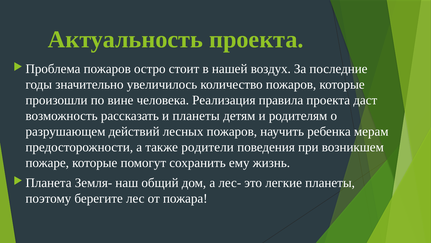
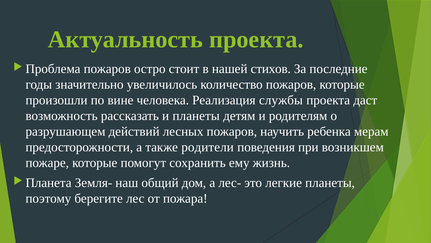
воздух: воздух -> стихов (271, 69)
правила: правила -> службы (281, 100)
